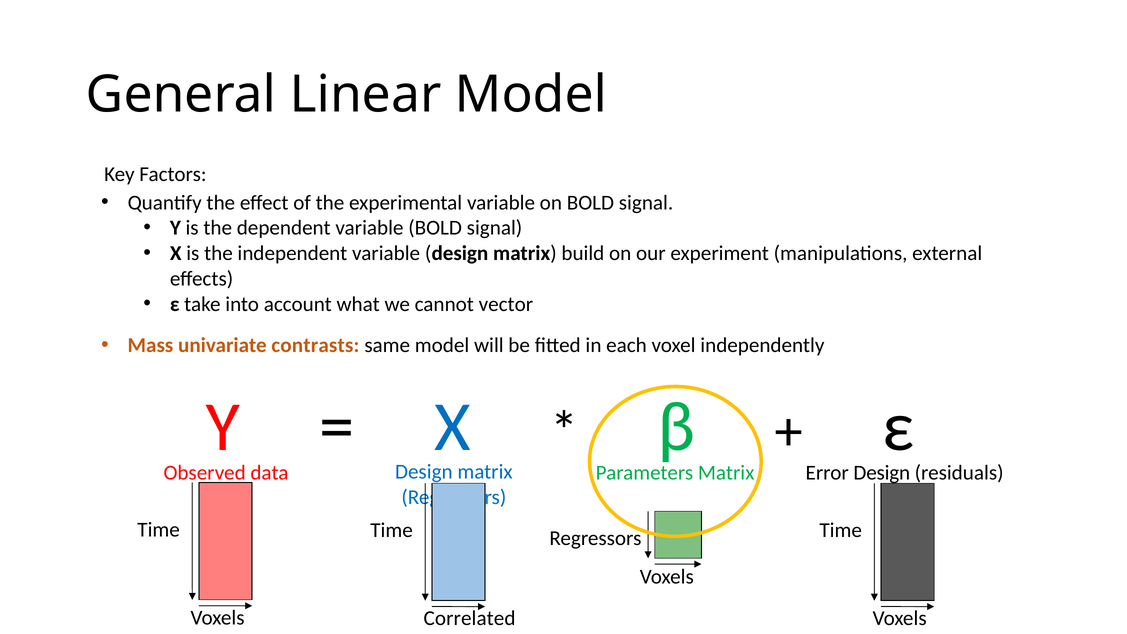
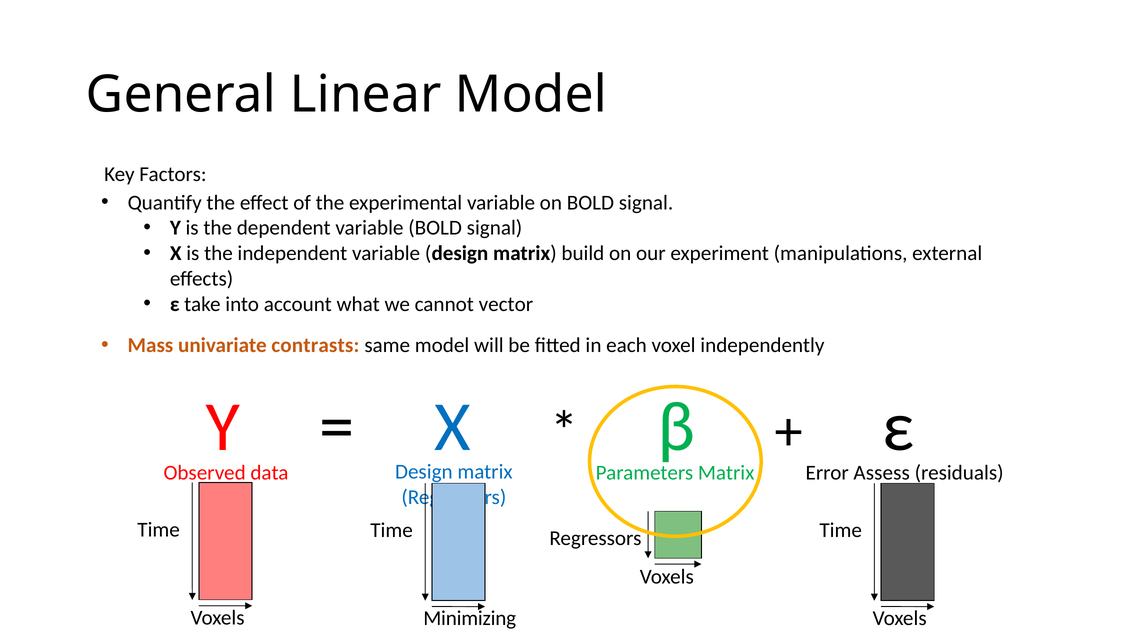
Error Design: Design -> Assess (882, 473)
Correlated: Correlated -> Minimizing (470, 618)
